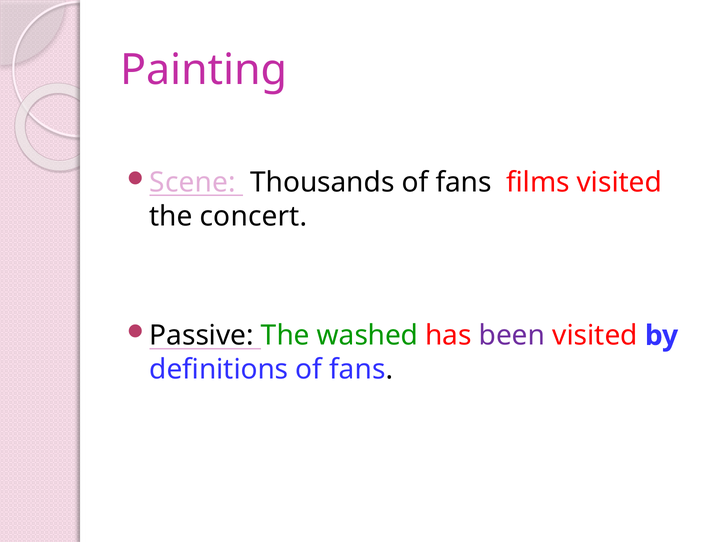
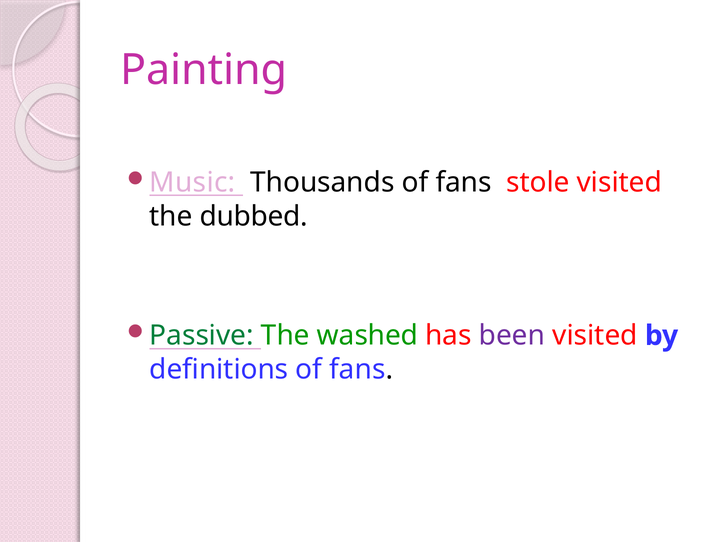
Scene: Scene -> Music (192, 182)
films: films -> stole (538, 182)
concert: concert -> dubbed (254, 216)
Passive colour: black -> green (202, 335)
